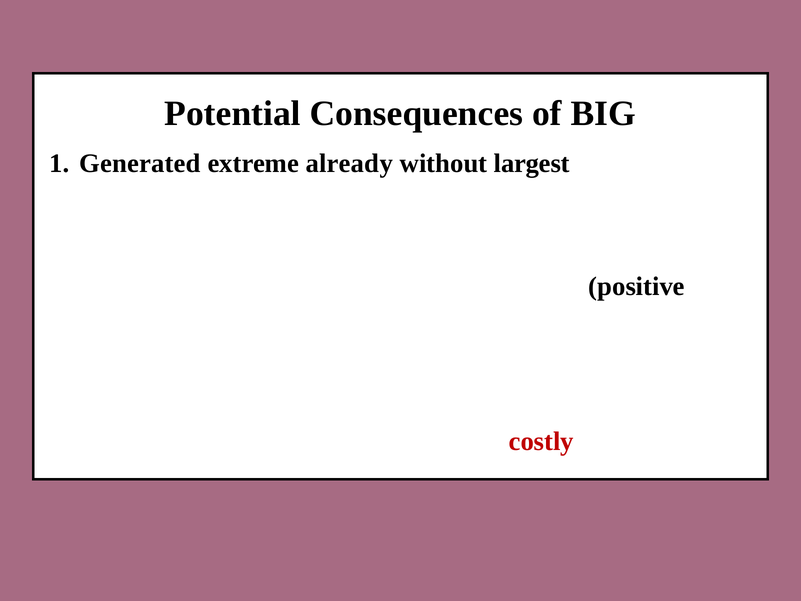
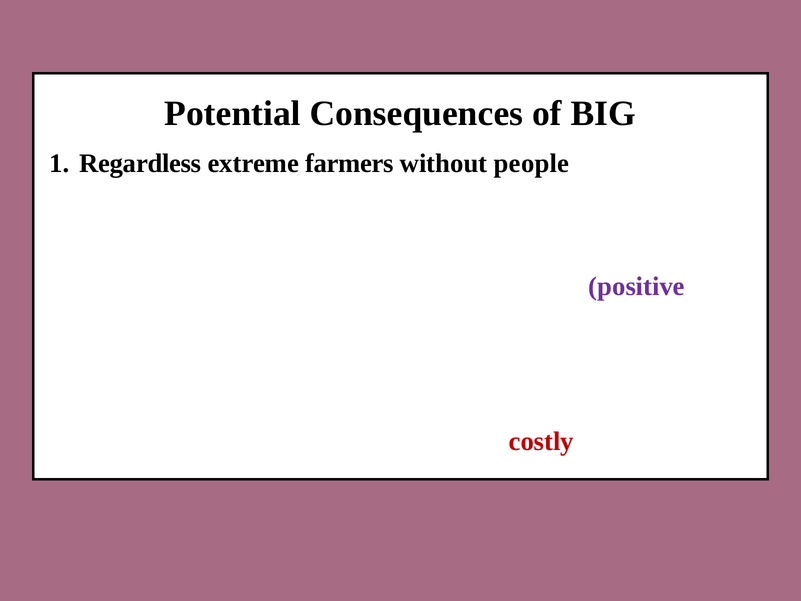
Generated: Generated -> Regardless (140, 163)
already: already -> farmers (349, 163)
largest: largest -> people (532, 163)
positive colour: black -> purple (637, 286)
